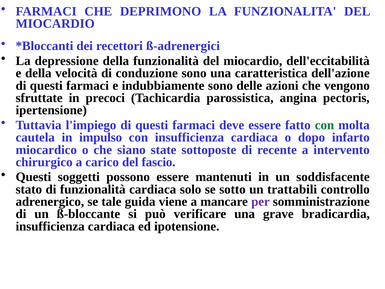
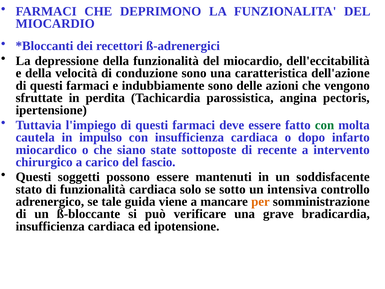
precoci: precoci -> perdita (105, 98)
trattabili: trattabili -> intensiva (292, 189)
per colour: purple -> orange (260, 201)
